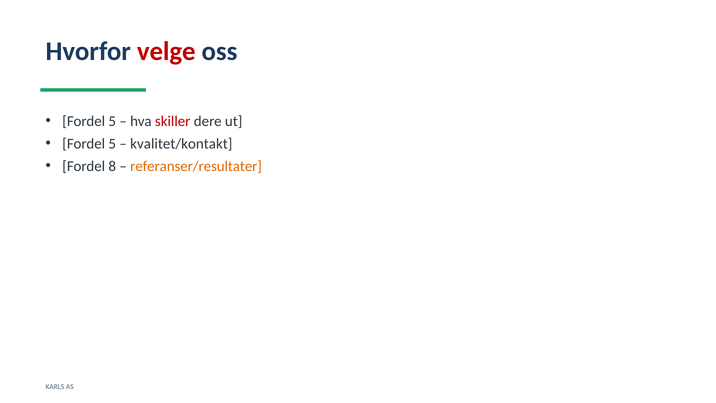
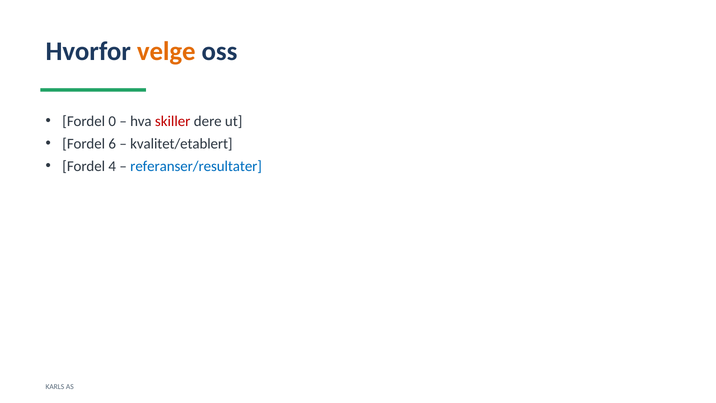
velge colour: red -> orange (166, 51)
5: 5 -> 0 (112, 121)
5: 5 -> 6 (112, 144)
kvalitet/kontakt: kvalitet/kontakt -> kvalitet/etablert (181, 144)
8: 8 -> 4 (112, 166)
referanser/resultater colour: orange -> blue (196, 166)
